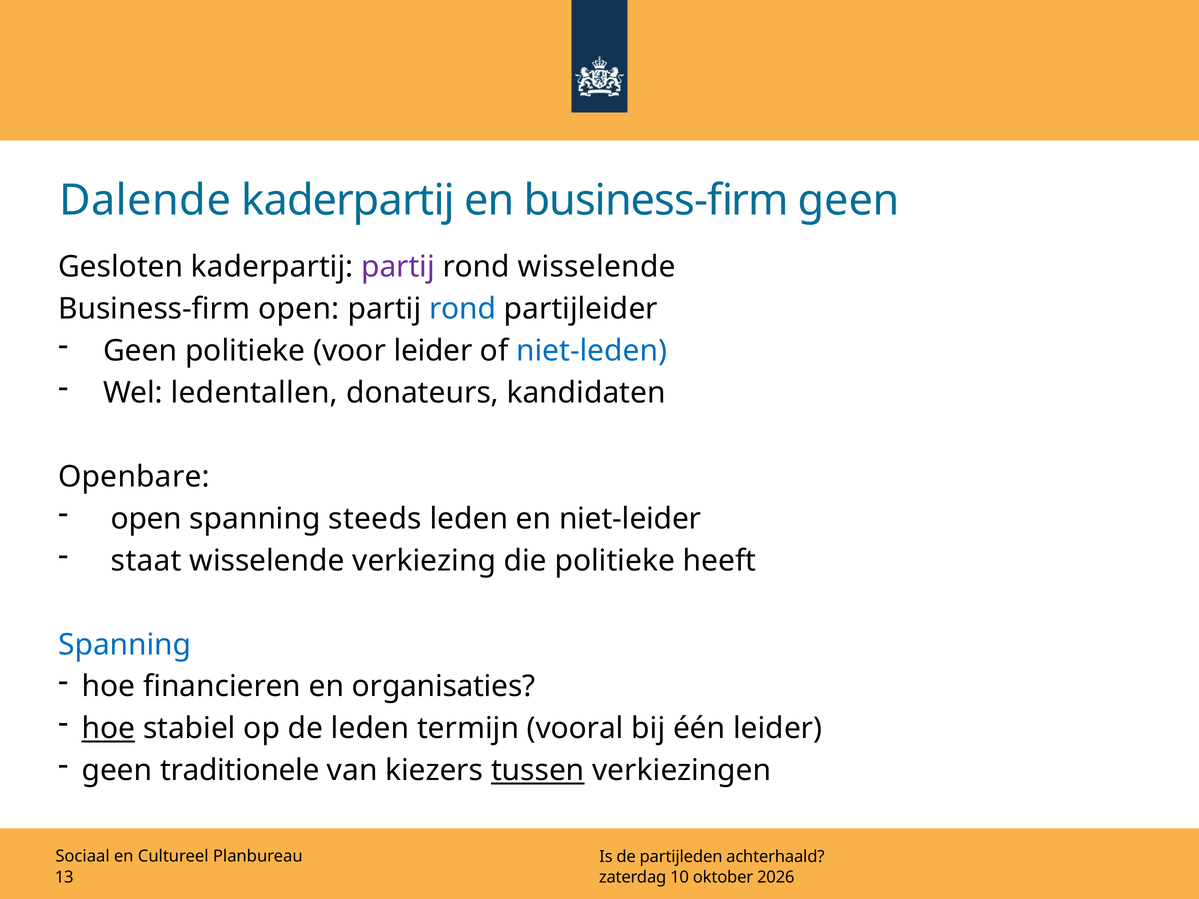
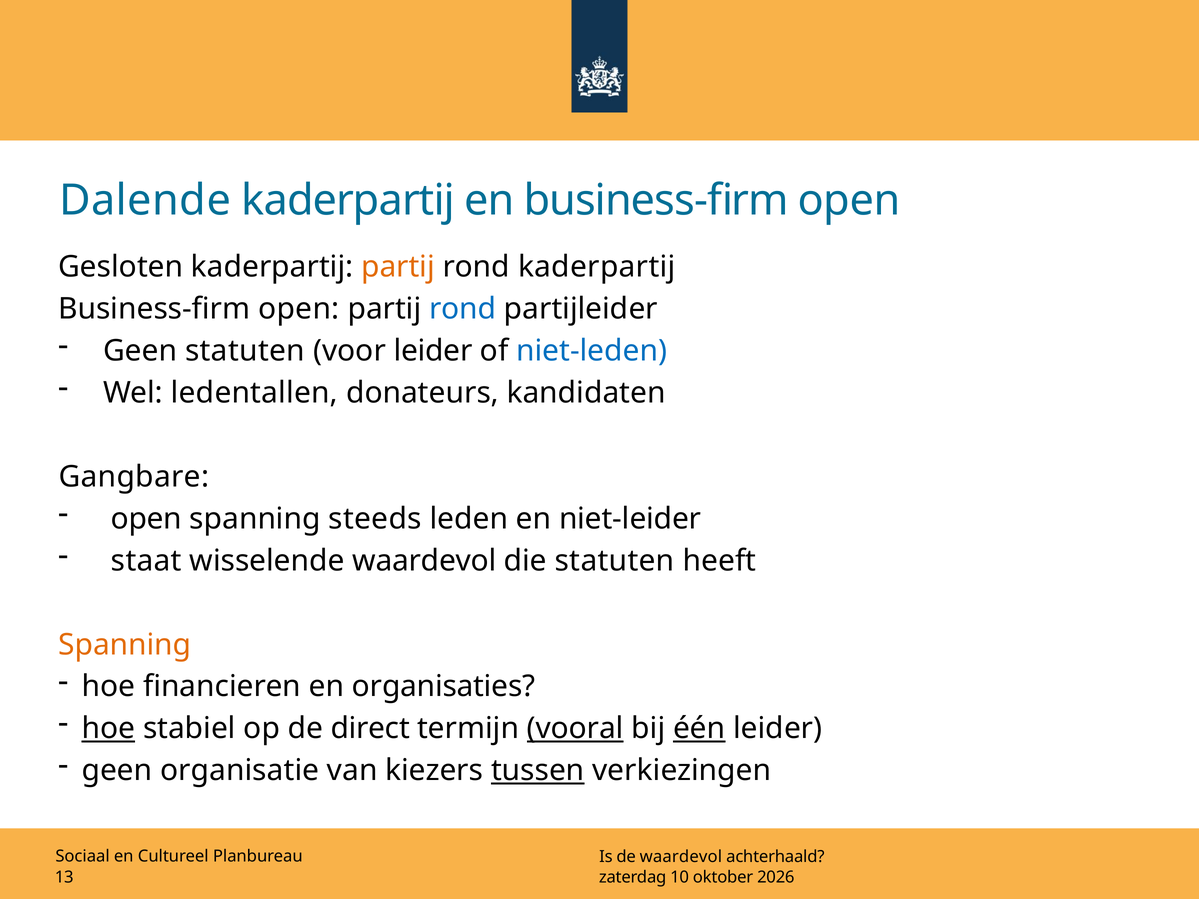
en business-firm geen: geen -> open (849, 201)
partij colour: purple -> orange (398, 267)
rond wisselende: wisselende -> kaderpartij (597, 267)
Geen politieke: politieke -> statuten (245, 351)
Openbare: Openbare -> Gangbare (134, 477)
wisselende verkiezing: verkiezing -> waardevol (424, 561)
die politieke: politieke -> statuten (615, 561)
Spanning colour: blue -> orange (125, 645)
de leden: leden -> direct (370, 729)
vooral underline: none -> present (575, 729)
één underline: none -> present (699, 729)
traditionele: traditionele -> organisatie (240, 771)
de partijleden: partijleden -> waardevol (681, 857)
